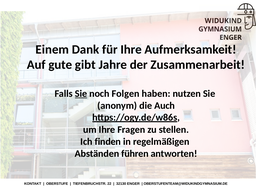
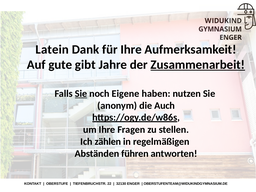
Einem: Einem -> Latein (52, 49)
Zusammenarbeit underline: none -> present (198, 65)
Folgen: Folgen -> Eigene (126, 94)
finden: finden -> zählen (108, 142)
